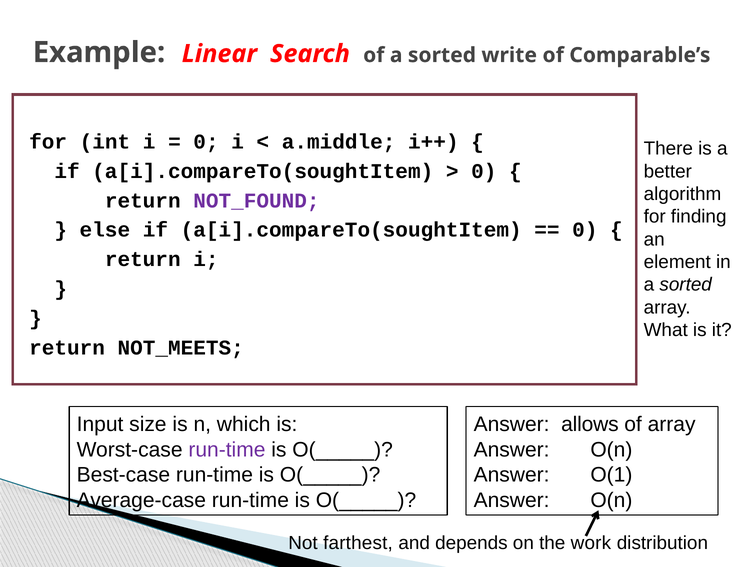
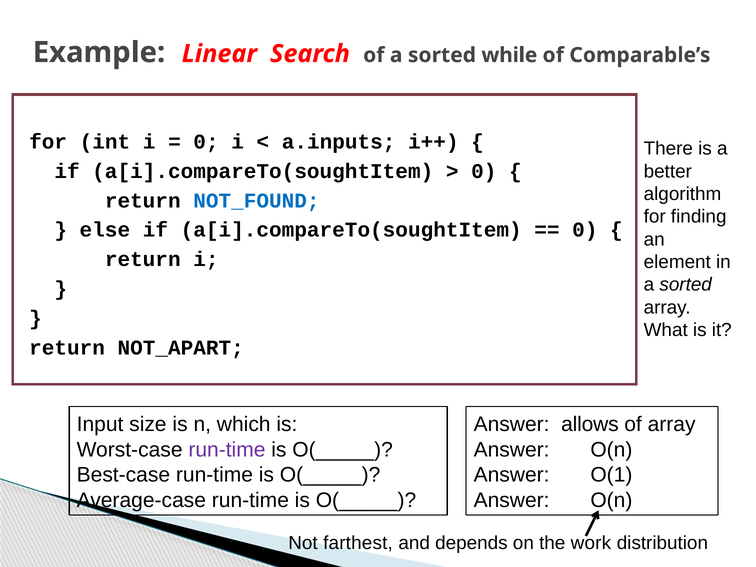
write: write -> while (509, 55)
a.middle: a.middle -> a.inputs (339, 142)
NOT_FOUND colour: purple -> blue (256, 201)
NOT_MEETS: NOT_MEETS -> NOT_APART (181, 348)
